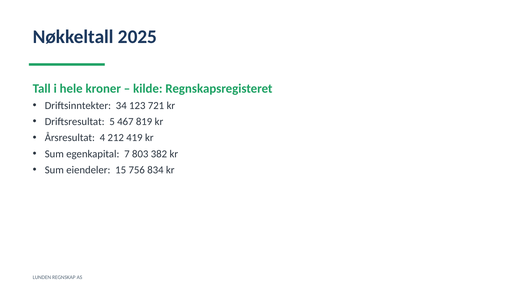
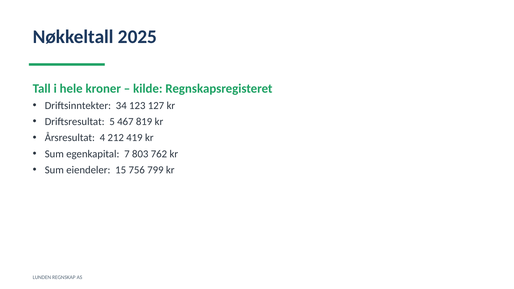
721: 721 -> 127 (156, 106)
382: 382 -> 762 (159, 154)
834: 834 -> 799 (155, 170)
